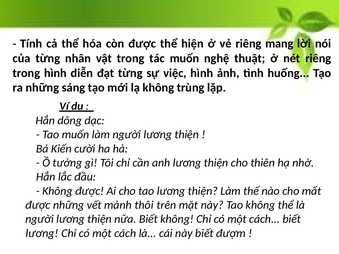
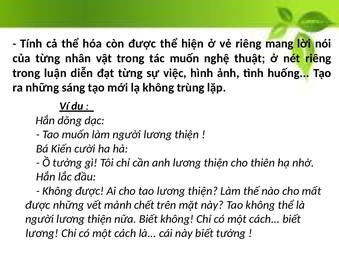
trong hình: hình -> luận (55, 73)
thôi: thôi -> chết (144, 205)
biết đượm: đượm -> tưởng (231, 233)
